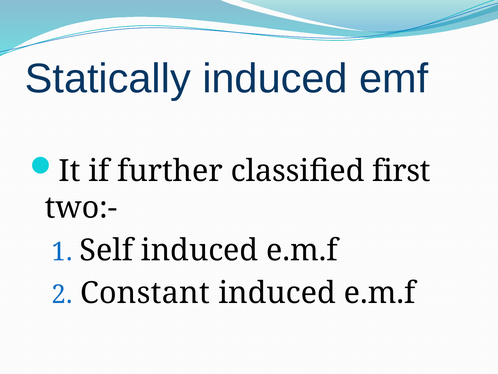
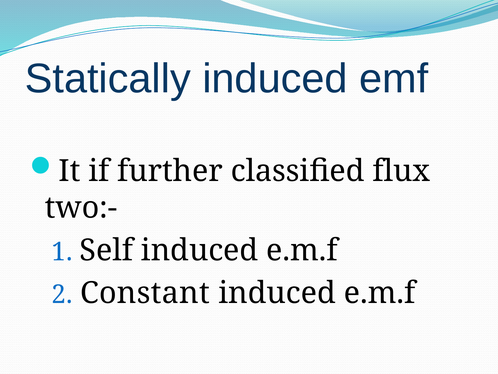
first: first -> flux (401, 171)
